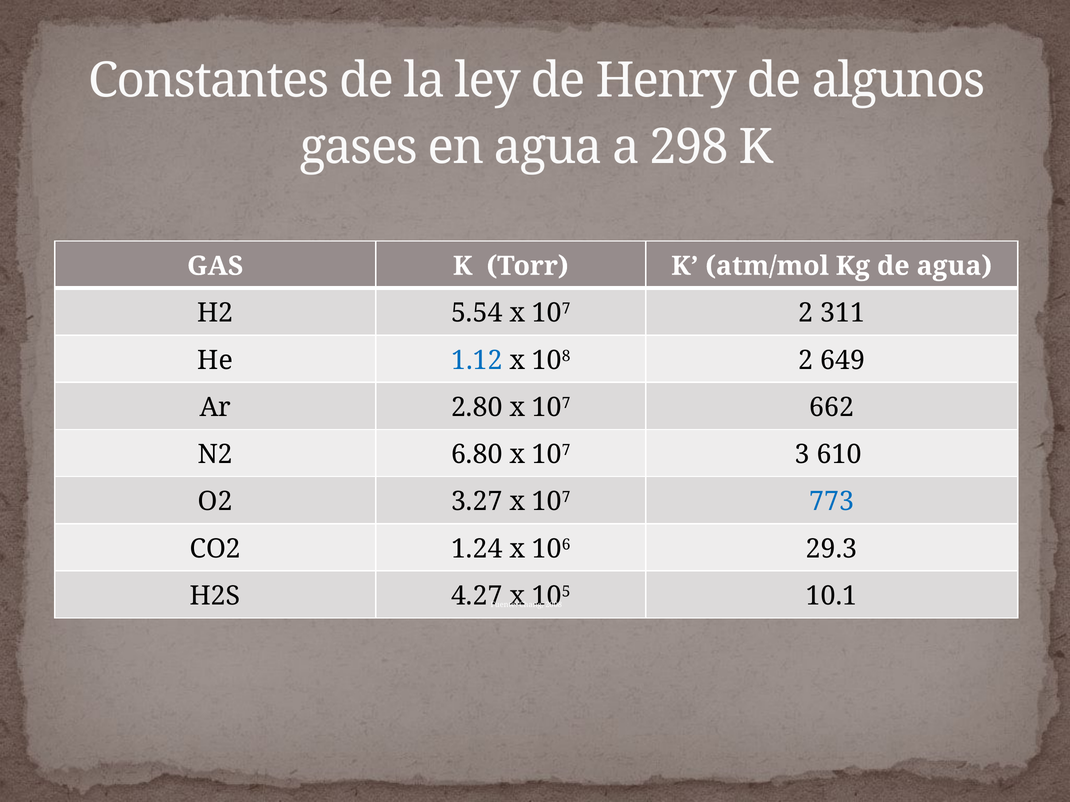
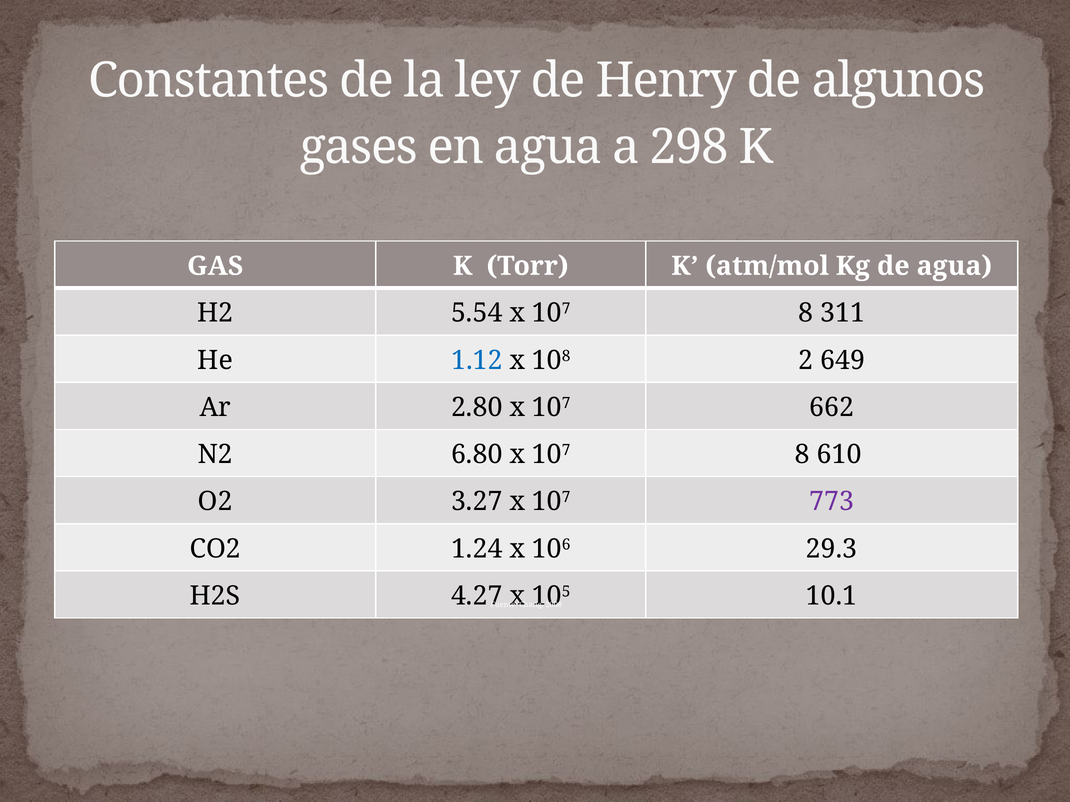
5.54 x 107 2: 2 -> 8 (806, 313)
6.80 x 107 3: 3 -> 8 (802, 455)
773 colour: blue -> purple (832, 502)
